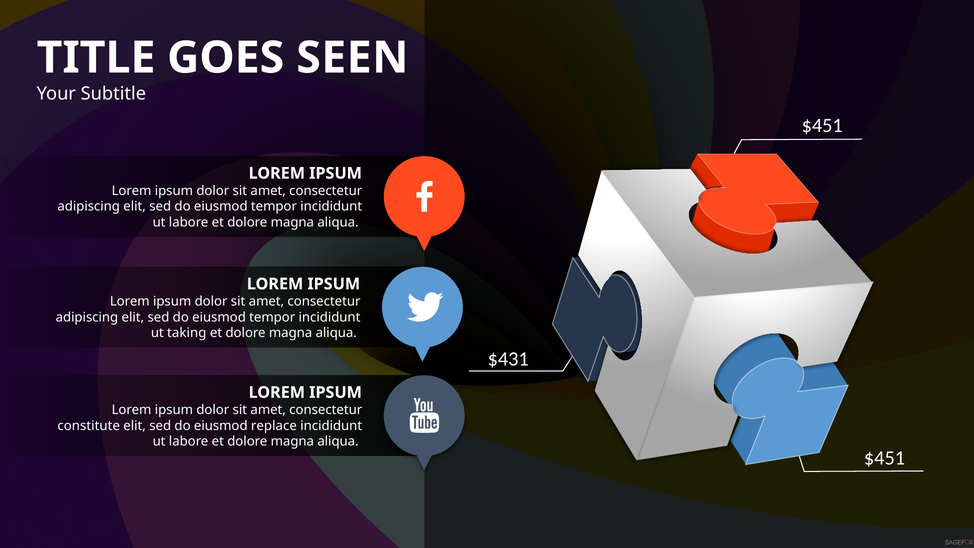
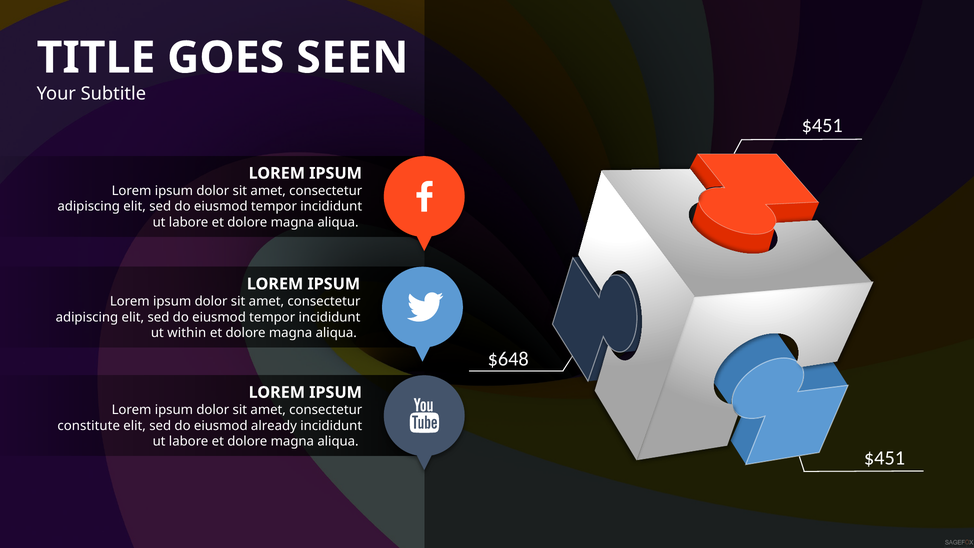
taking: taking -> within (187, 333)
$431: $431 -> $648 (508, 359)
replace: replace -> already (274, 426)
